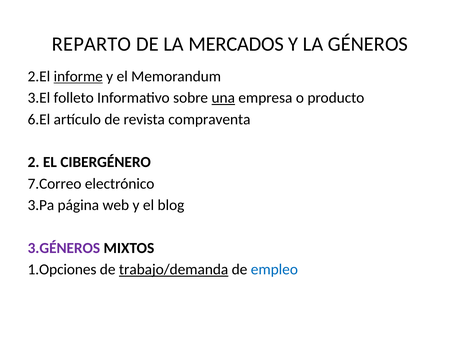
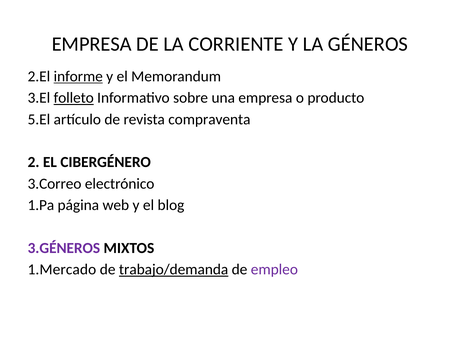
REPARTO: REPARTO -> EMPRESA (92, 44)
MERCADOS: MERCADOS -> CORRIENTE (236, 44)
folleto underline: none -> present (74, 98)
una underline: present -> none (223, 98)
6.El: 6.El -> 5.El (39, 119)
7.Correo: 7.Correo -> 3.Correo (55, 184)
3.Pa: 3.Pa -> 1.Pa (41, 205)
1.Opciones: 1.Opciones -> 1.Mercado (62, 270)
empleo colour: blue -> purple (274, 270)
